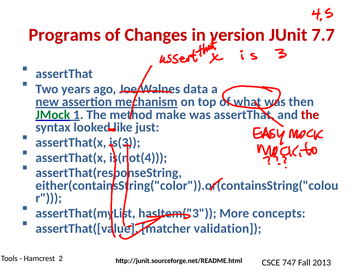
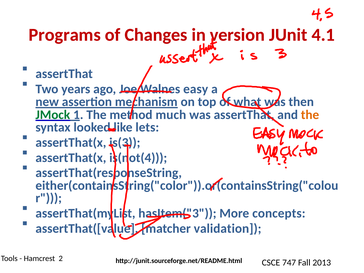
7.7: 7.7 -> 4.1 (323, 35)
data: data -> easy (196, 89)
make: make -> much (171, 115)
the colour: red -> orange (310, 115)
just: just -> lets (147, 127)
